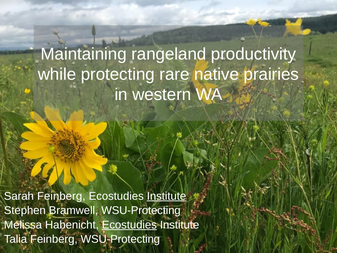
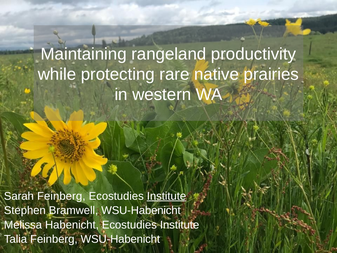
Bramwell WSU-Protecting: WSU-Protecting -> WSU-Habenicht (141, 210)
Ecostudies underline: present -> none (129, 225)
Feinberg WSU-Protecting: WSU-Protecting -> WSU-Habenicht (120, 239)
